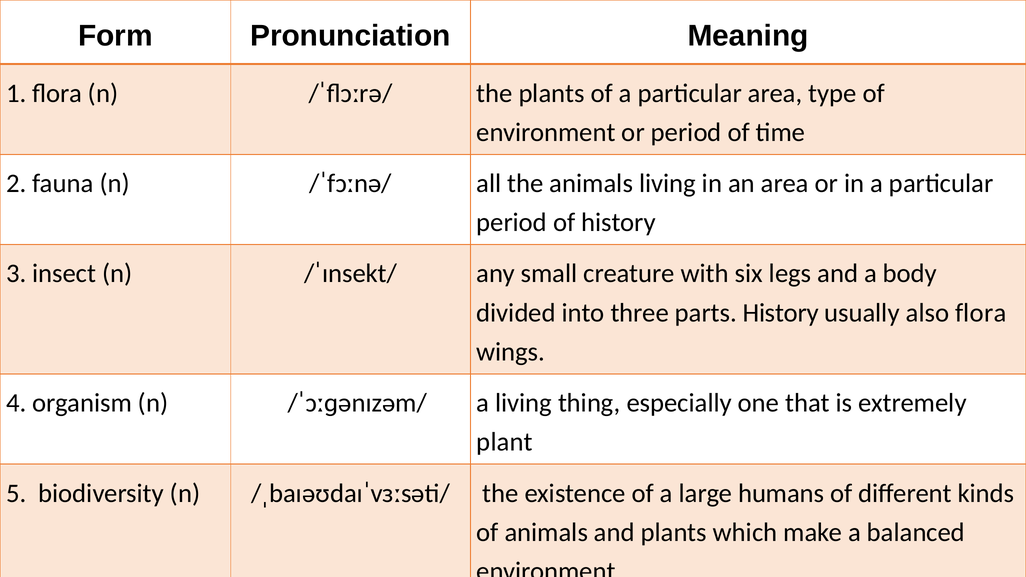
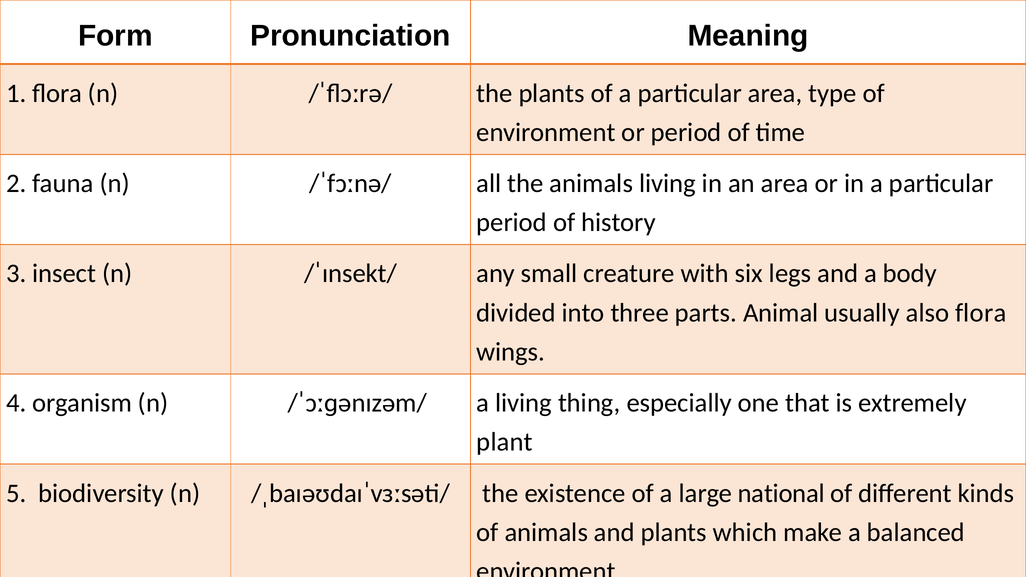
parts History: History -> Animal (781, 313)
humans: humans -> national (781, 493)
